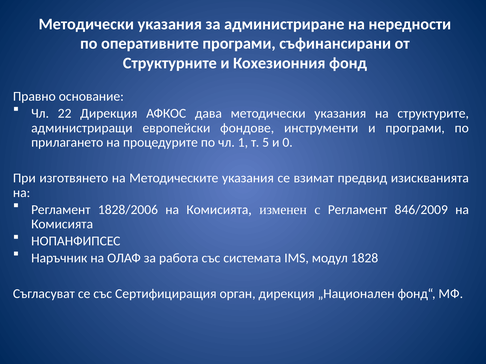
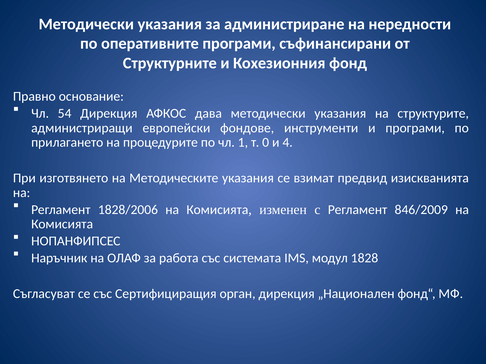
22: 22 -> 54 (65, 114)
5: 5 -> 0 (266, 143)
0: 0 -> 4 (288, 143)
